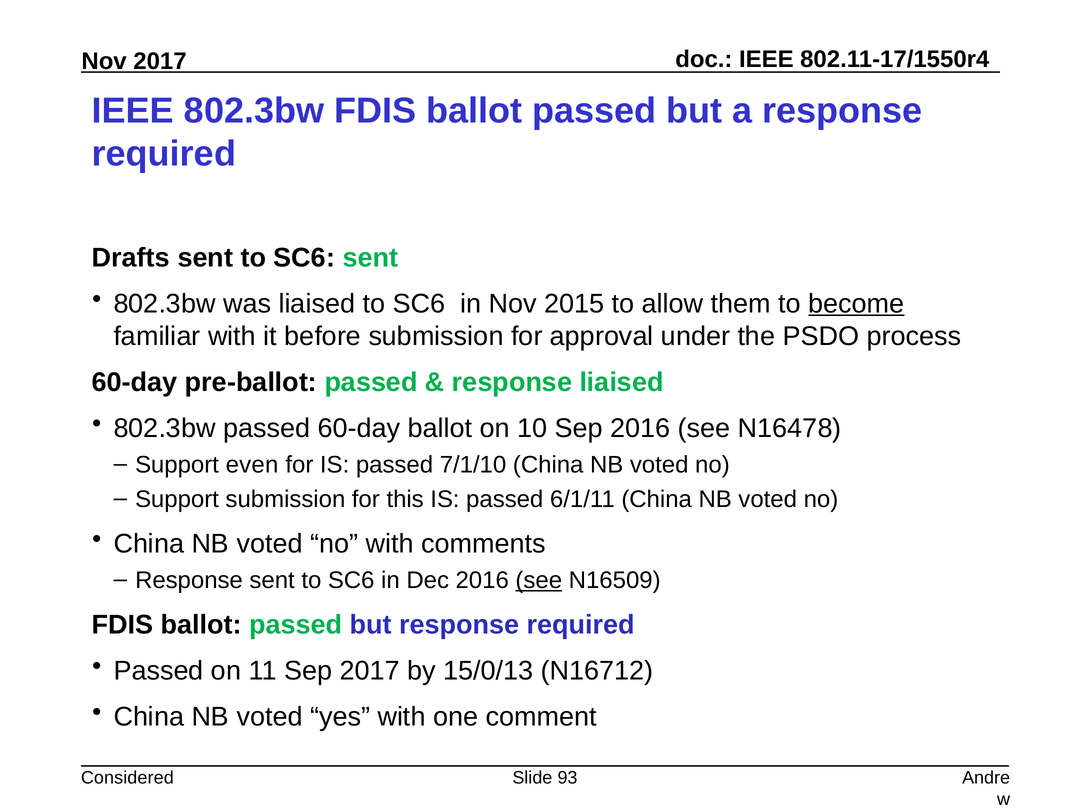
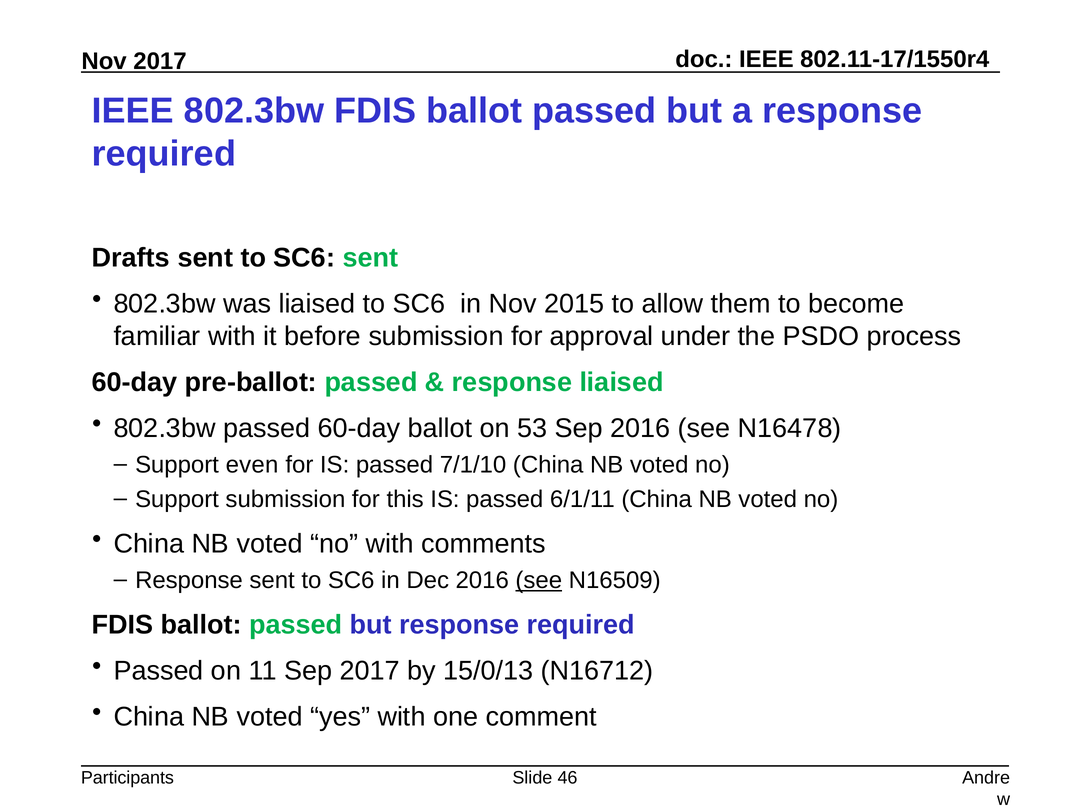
become underline: present -> none (856, 304)
10: 10 -> 53 (532, 428)
Considered: Considered -> Participants (127, 778)
93: 93 -> 46 (568, 778)
